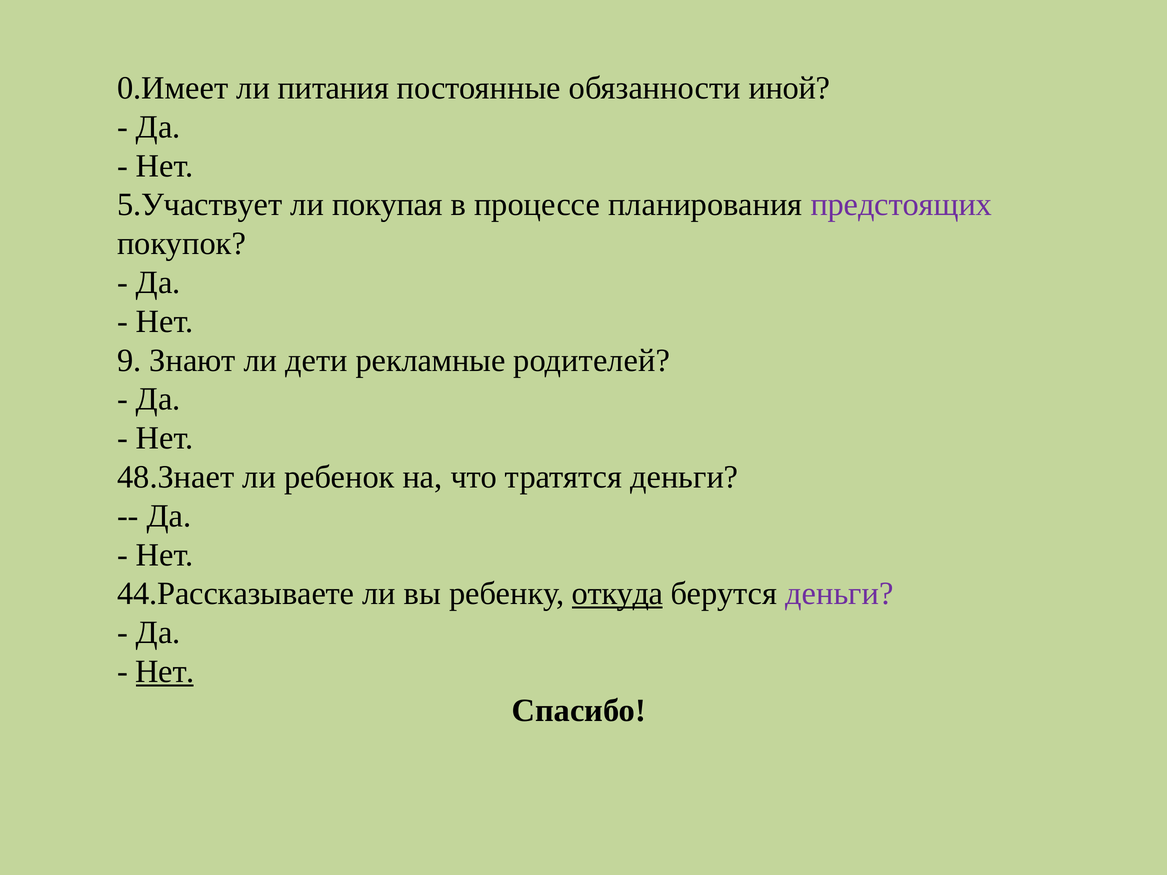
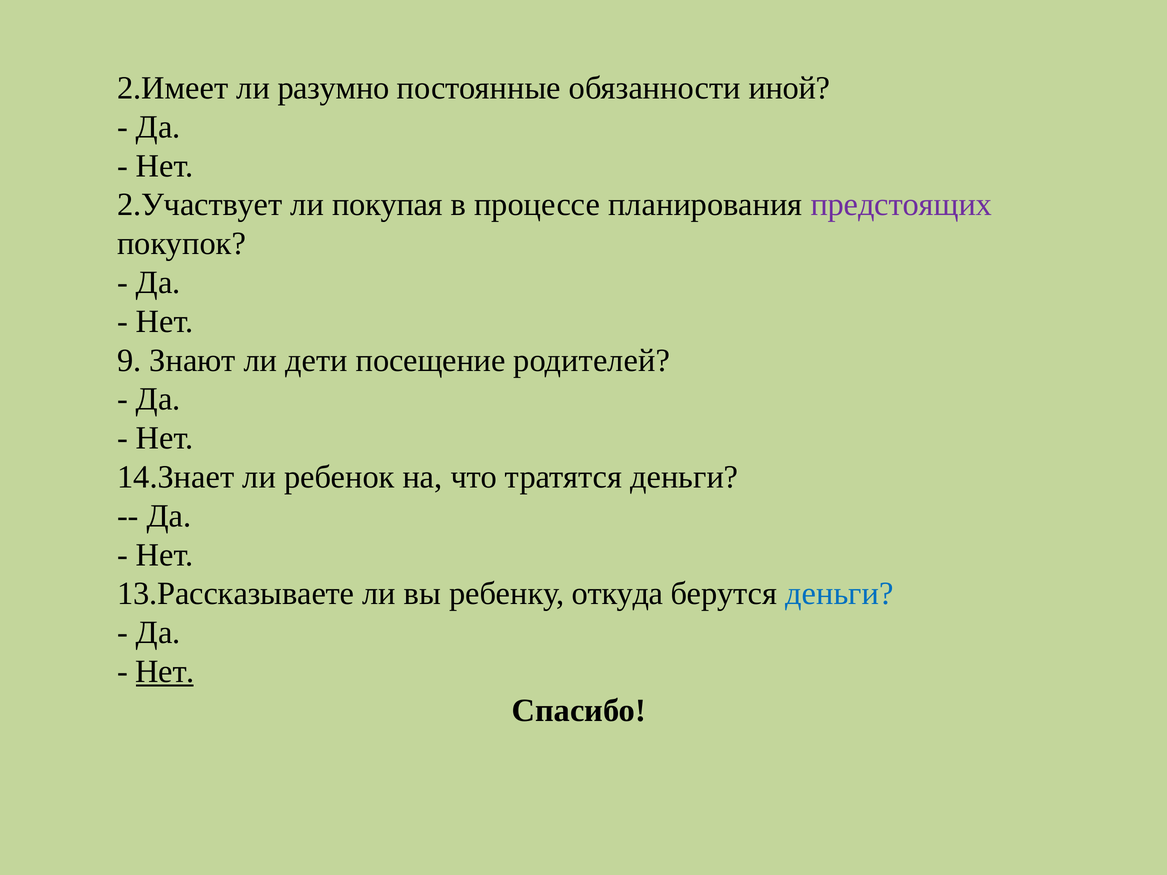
0.Имеет: 0.Имеет -> 2.Имеет (173, 88)
питания: питания -> разумно (333, 88)
5.Участвует: 5.Участвует -> 2.Участвует (200, 205)
рекламные: рекламные -> посещение (431, 360)
48.Знает: 48.Знает -> 14.Знает (176, 477)
44.Рассказываете: 44.Рассказываете -> 13.Рассказываете (236, 594)
откуда underline: present -> none (618, 594)
деньги colour: purple -> blue (839, 594)
